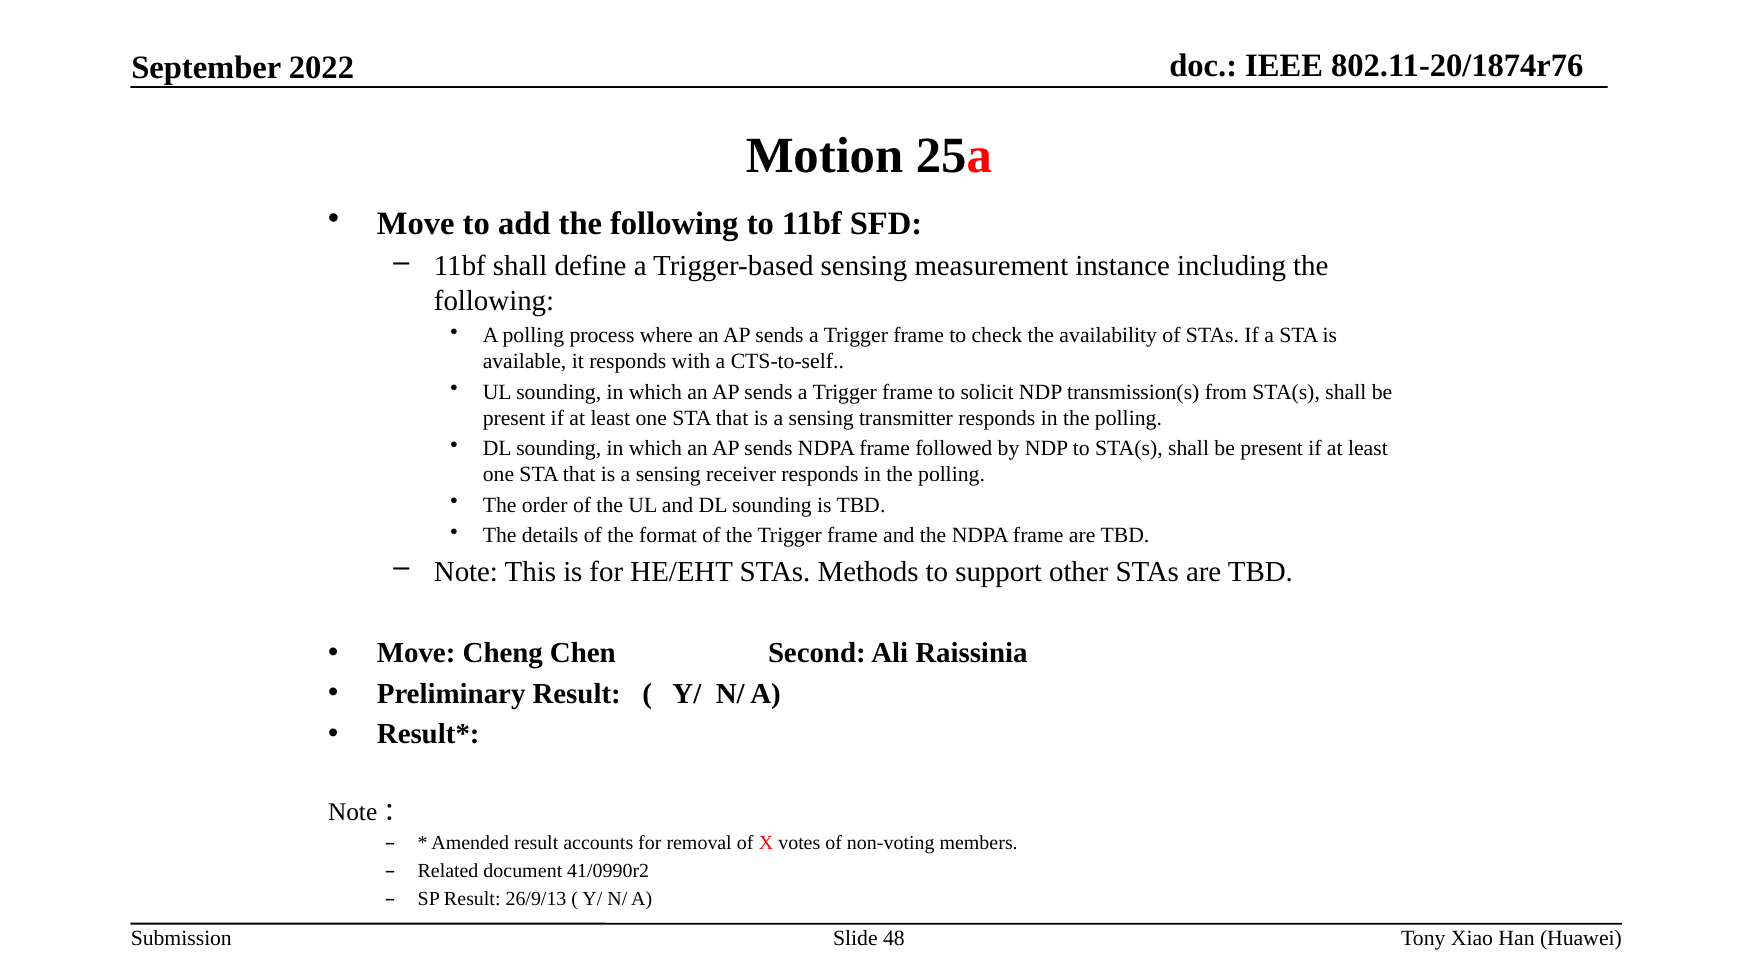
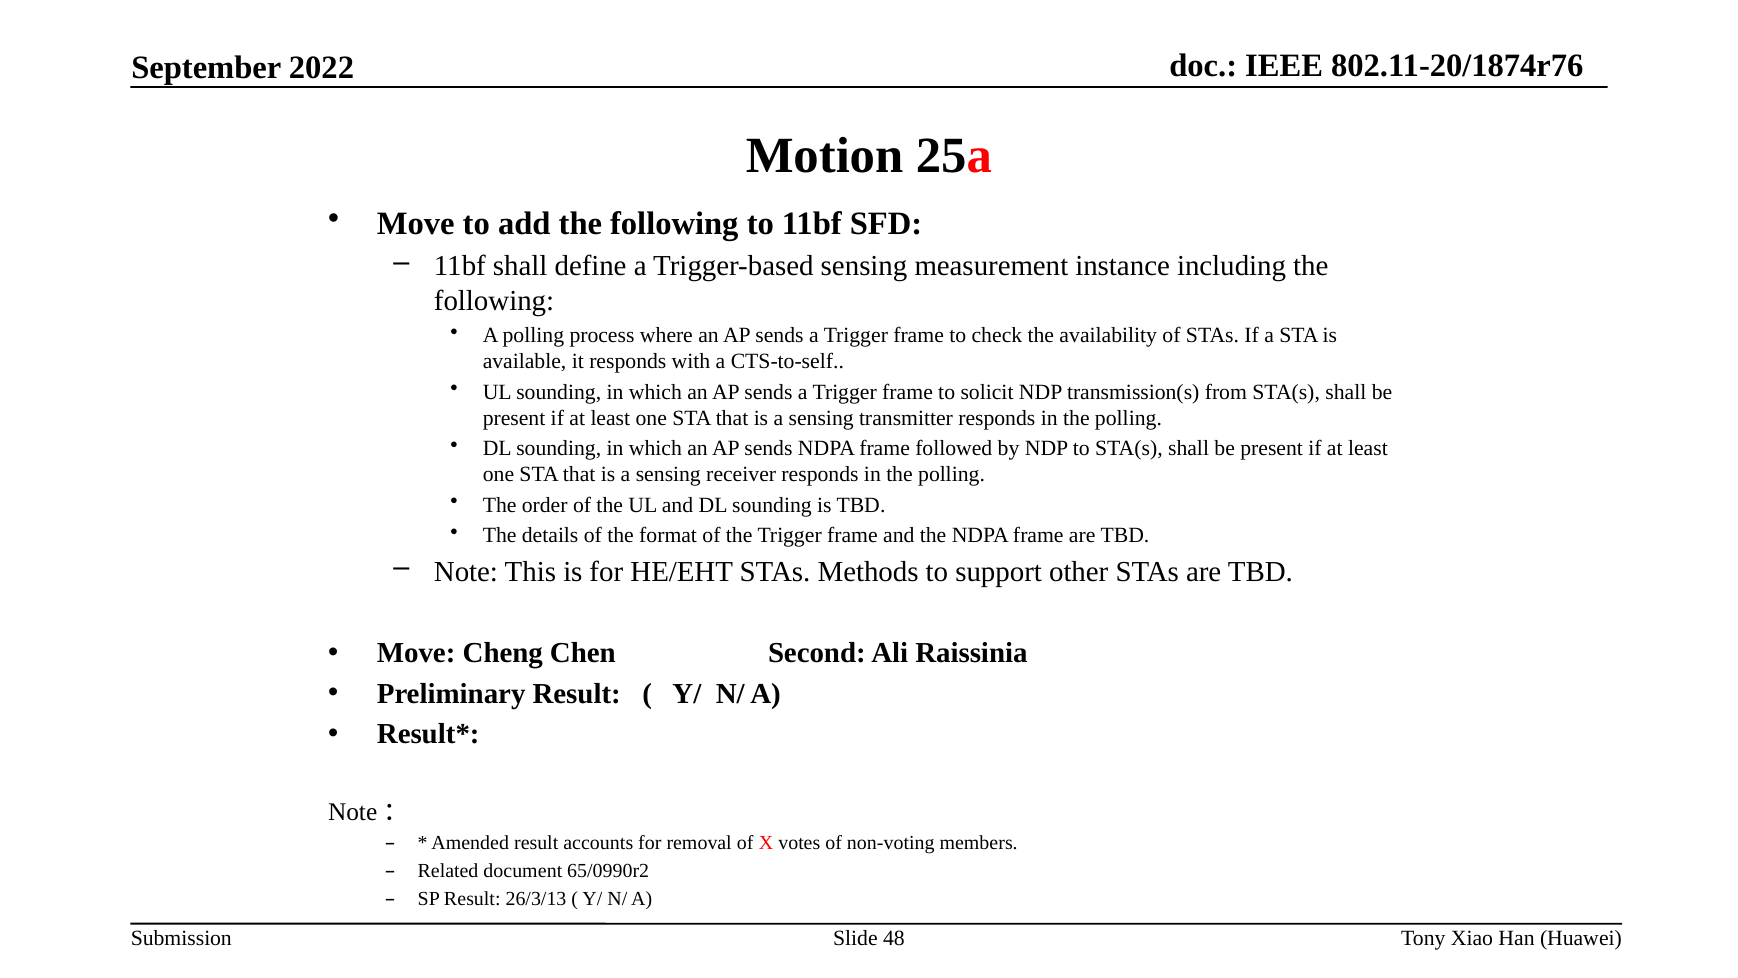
41/0990r2: 41/0990r2 -> 65/0990r2 (608, 871)
26/9/13: 26/9/13 -> 26/3/13 (536, 899)
